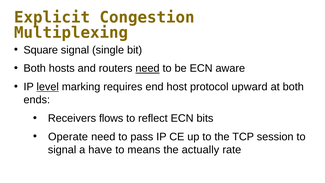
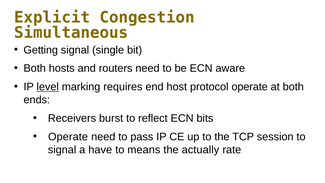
Multiplexing: Multiplexing -> Simultaneous (71, 33)
Square: Square -> Getting (41, 50)
need underline: present -> none (148, 68)
protocol upward: upward -> operate (250, 87)
flows: flows -> burst (111, 118)
